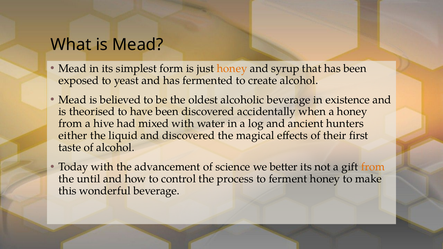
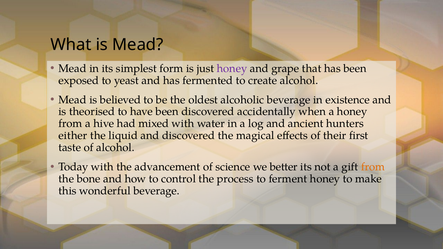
honey colour: orange -> purple (232, 69)
syrup: syrup -> grape (285, 69)
until: until -> bone (89, 179)
